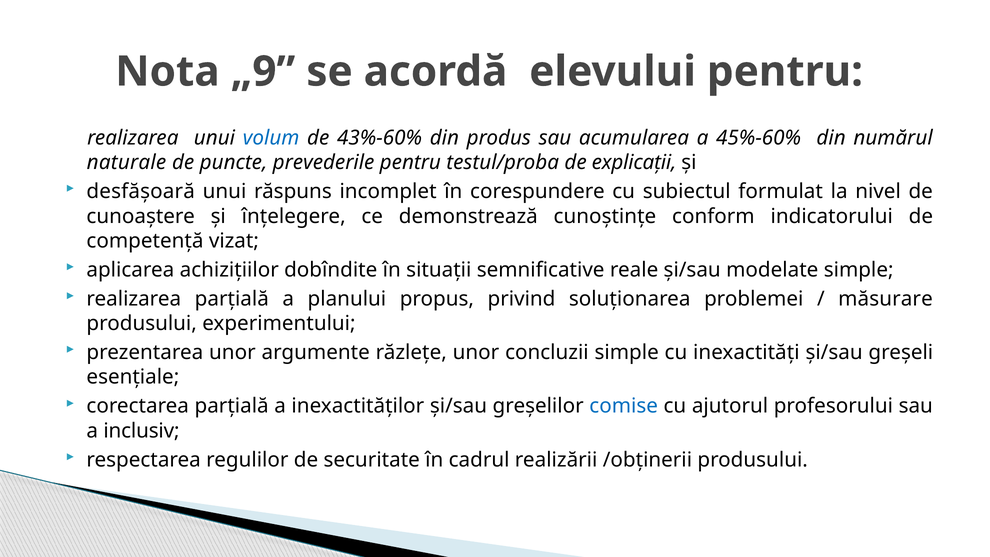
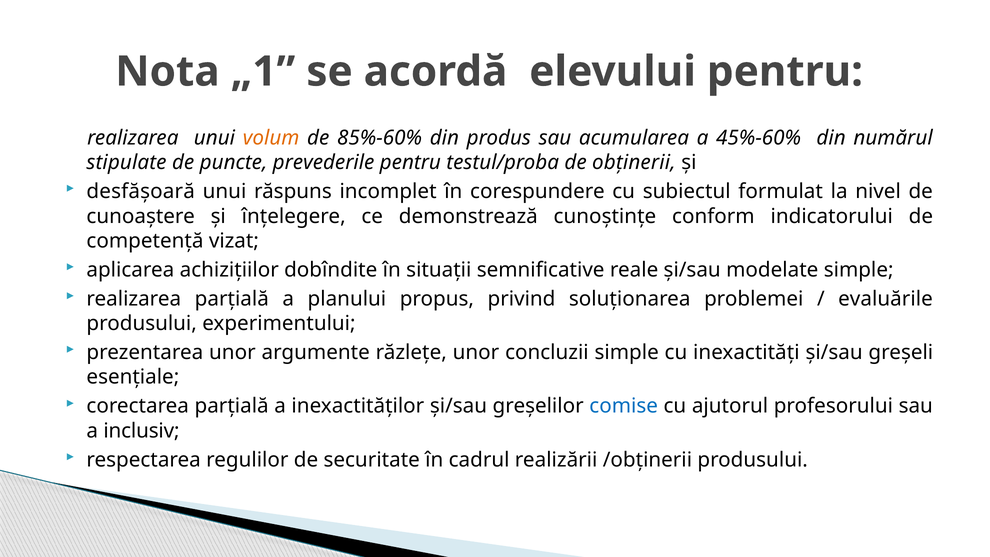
„9: „9 -> „1 (263, 72)
volum colour: blue -> orange (271, 138)
43%-60%: 43%-60% -> 85%-60% (380, 138)
naturale: naturale -> stipulate (127, 163)
explicații: explicații -> obținerii (634, 163)
măsurare: măsurare -> evaluările (885, 299)
